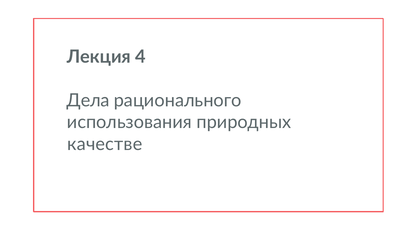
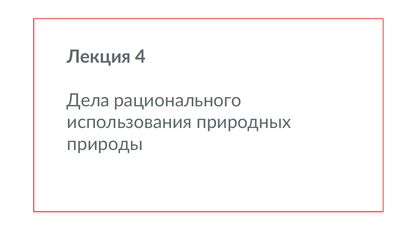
качестве: качестве -> природы (105, 144)
